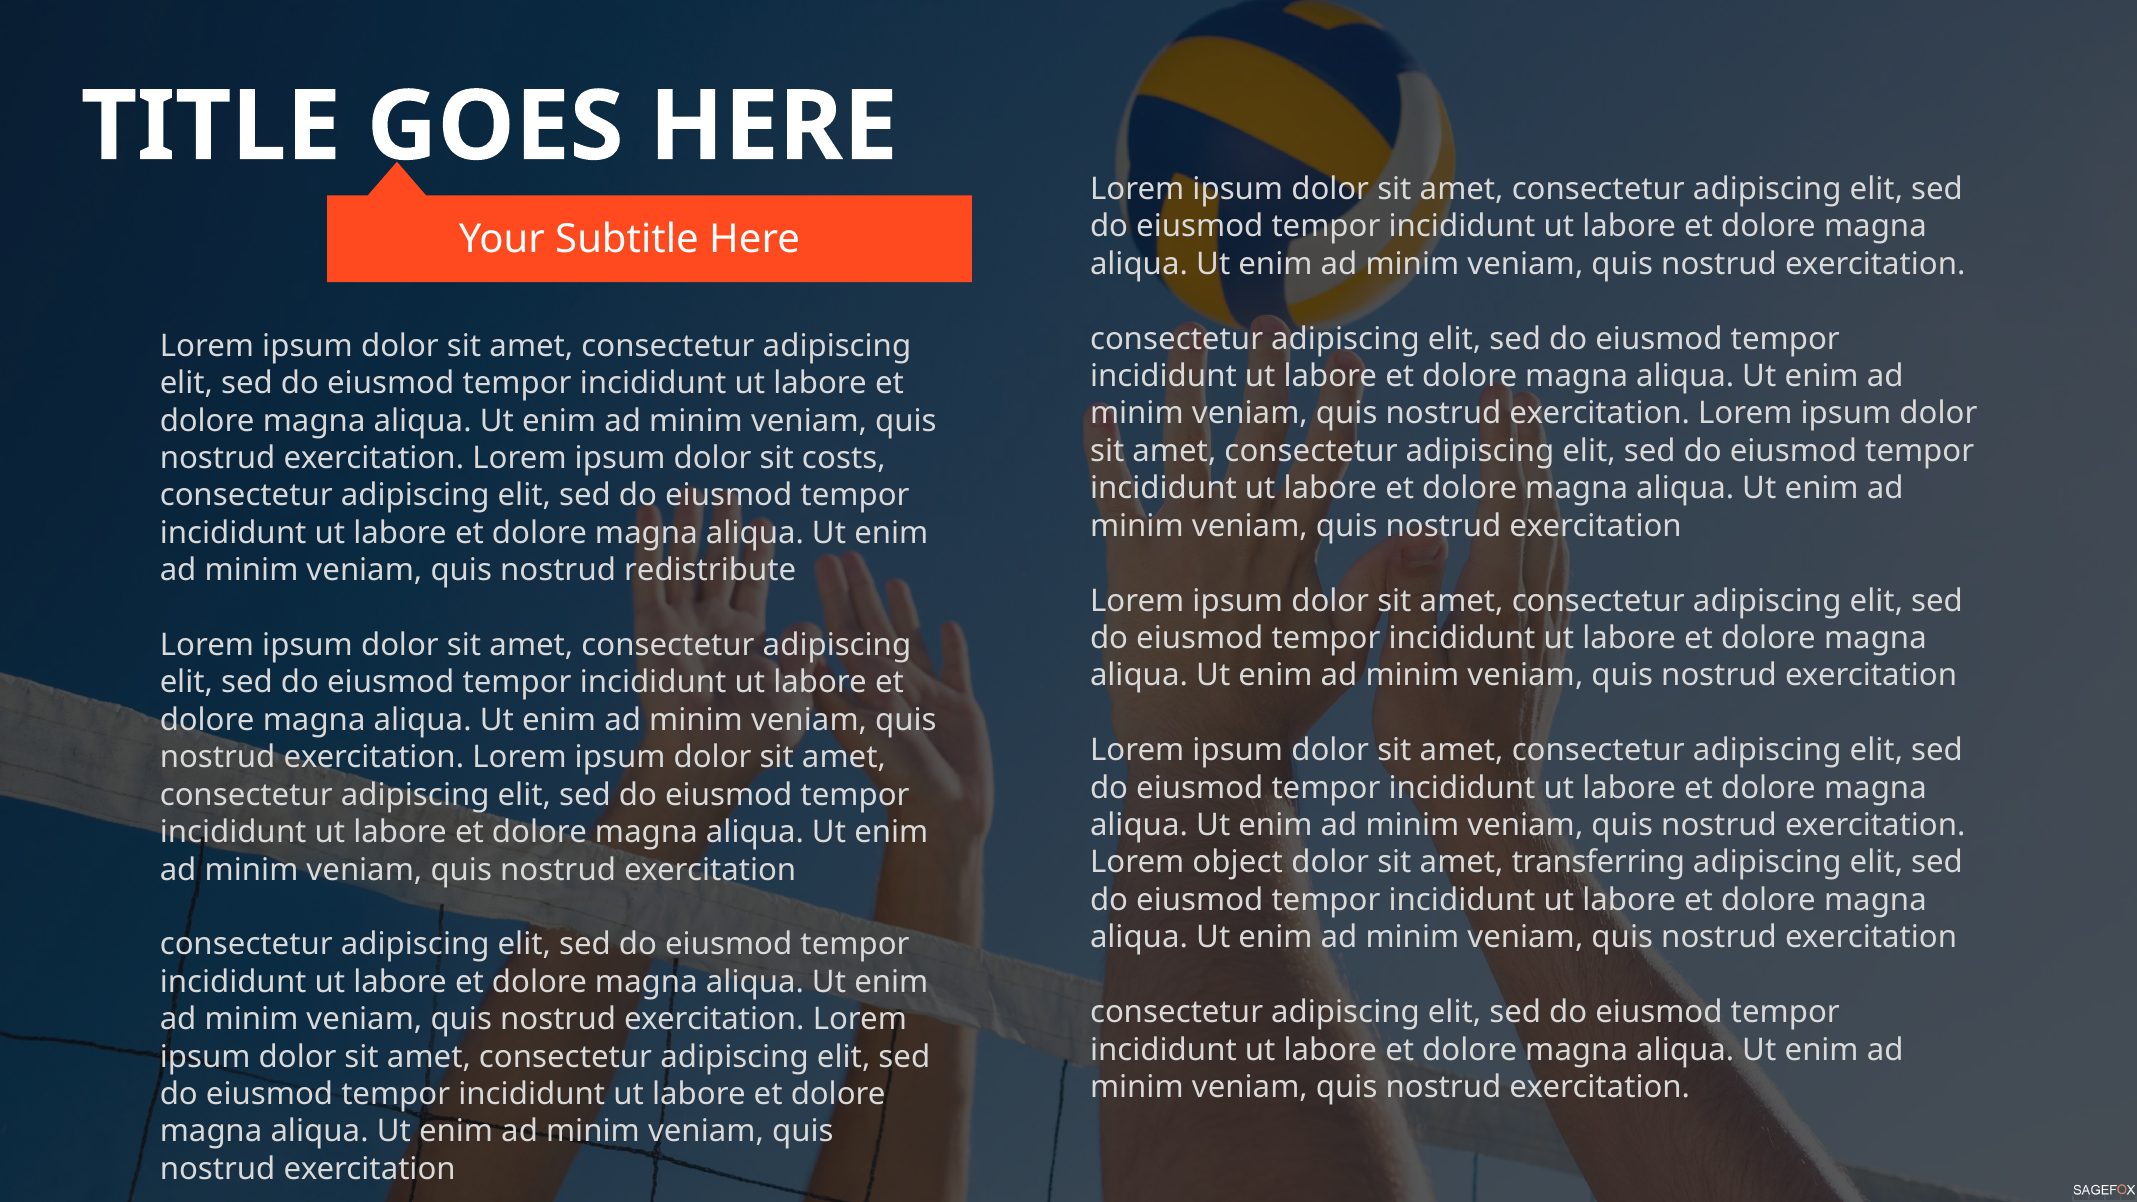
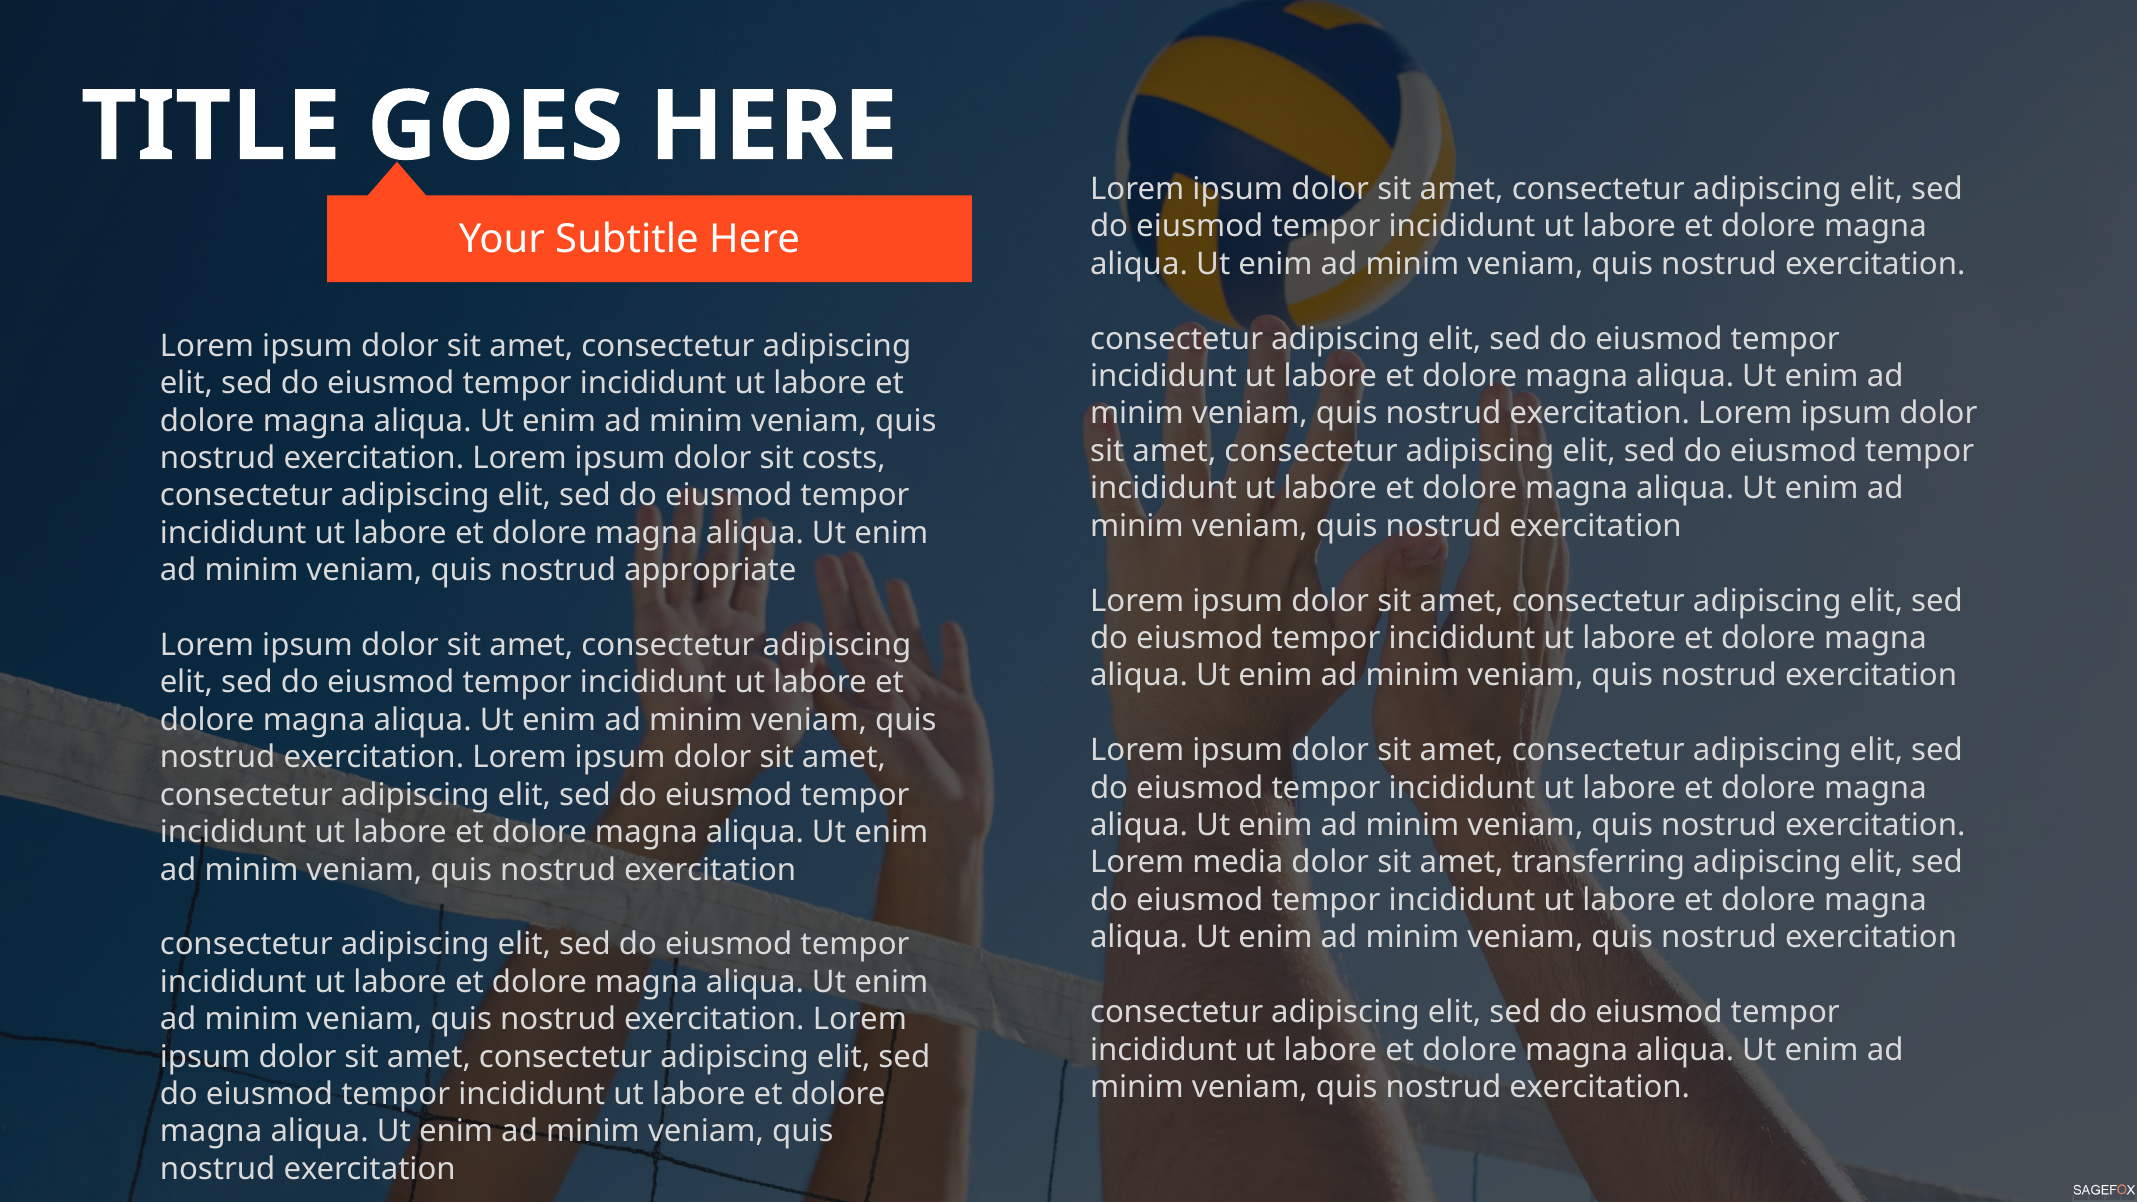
redistribute: redistribute -> appropriate (710, 570)
object: object -> media (1238, 863)
